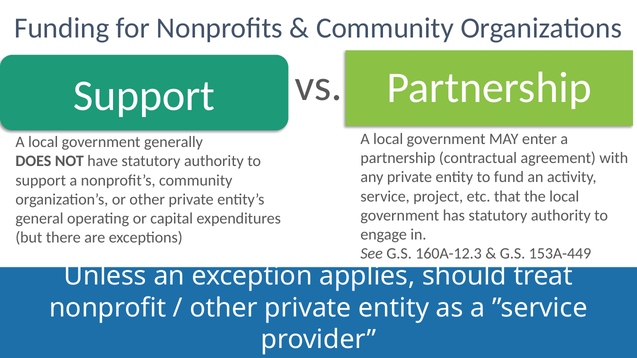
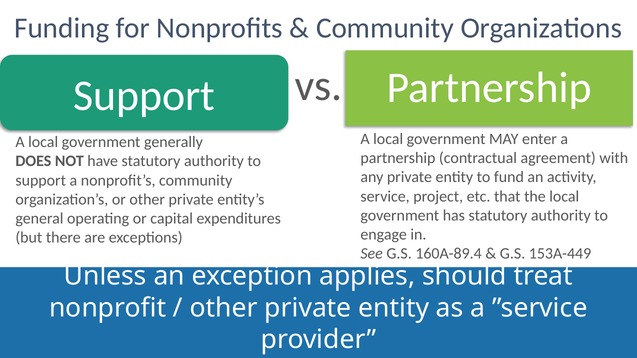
160A-12.3: 160A-12.3 -> 160A-89.4 (449, 254)
